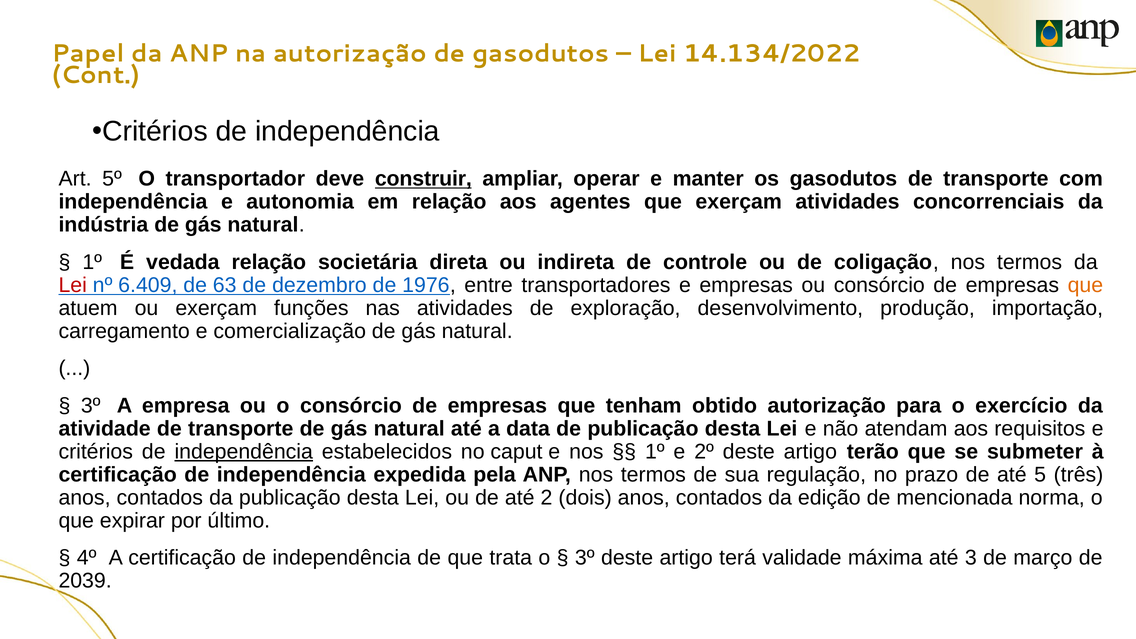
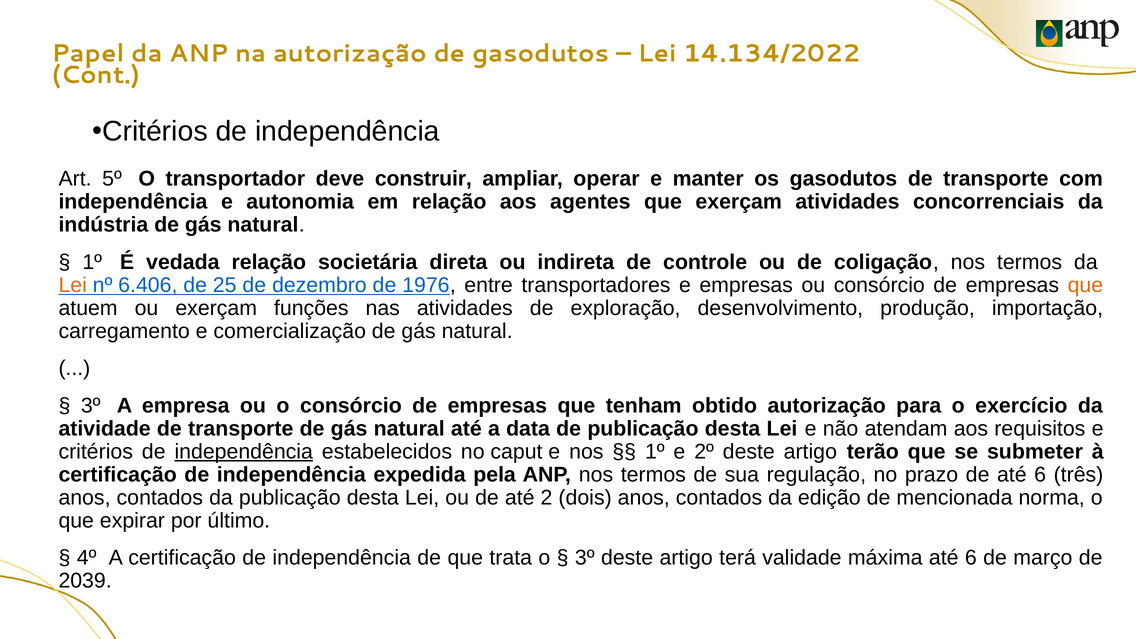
construir underline: present -> none (423, 179)
Lei colour: red -> orange (73, 285)
6.409: 6.409 -> 6.406 (148, 285)
63: 63 -> 25 (225, 285)
de até 5: 5 -> 6 (1040, 475)
máxima até 3: 3 -> 6 (971, 558)
